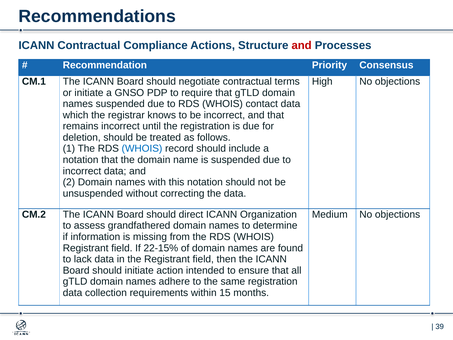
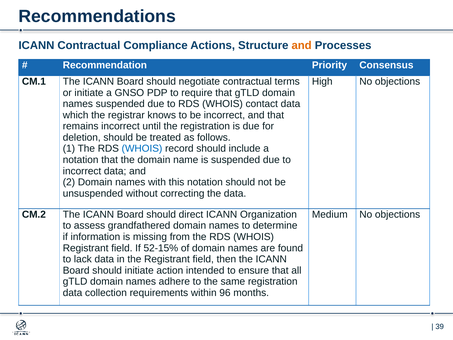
and colour: red -> orange (302, 45)
22-15%: 22-15% -> 52-15% (161, 248)
15: 15 -> 96 (225, 293)
